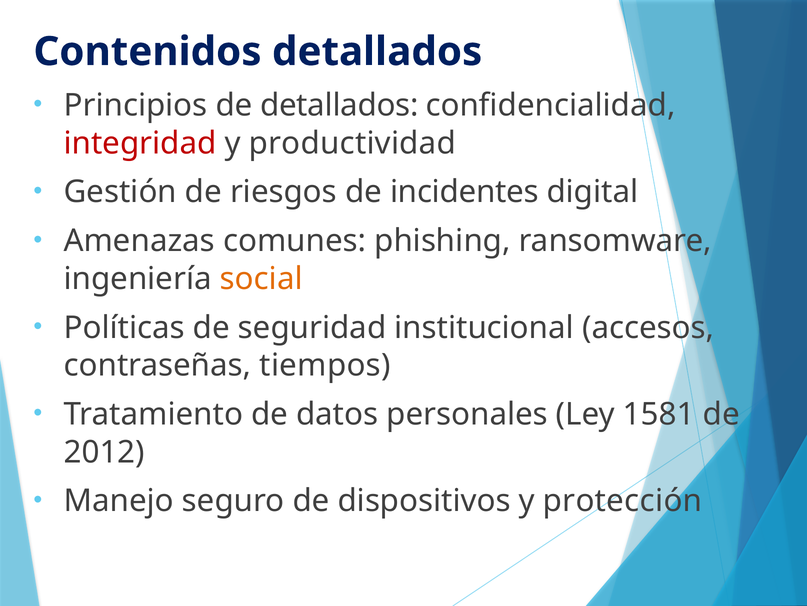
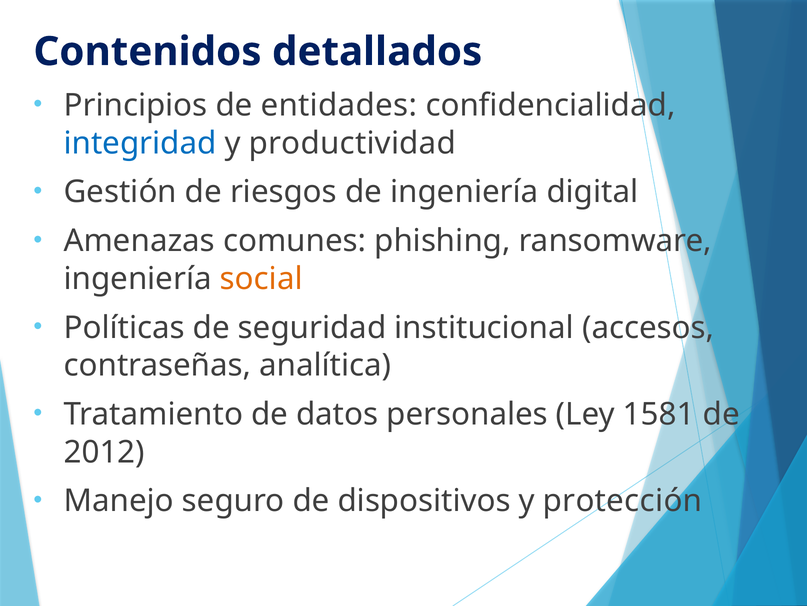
de detallados: detallados -> entidades (339, 105)
integridad colour: red -> blue (140, 143)
de incidentes: incidentes -> ingeniería (464, 192)
tiempos: tiempos -> analítica (325, 365)
